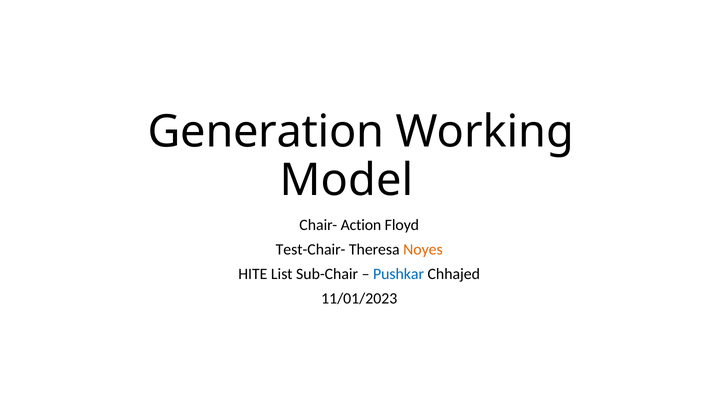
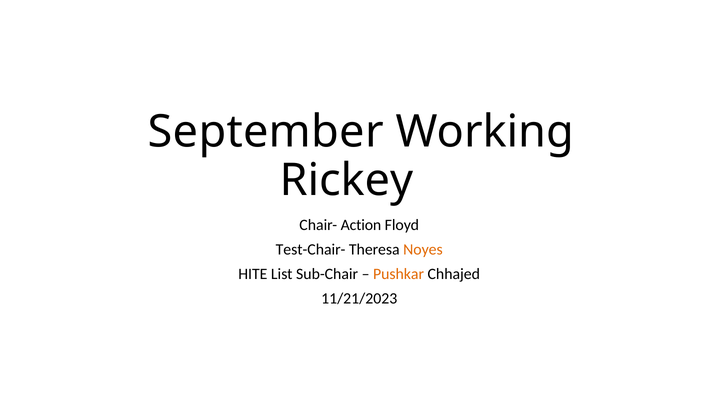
Generation: Generation -> September (266, 132)
Model: Model -> Rickey (347, 180)
Pushkar colour: blue -> orange (399, 274)
11/01/2023: 11/01/2023 -> 11/21/2023 (359, 299)
